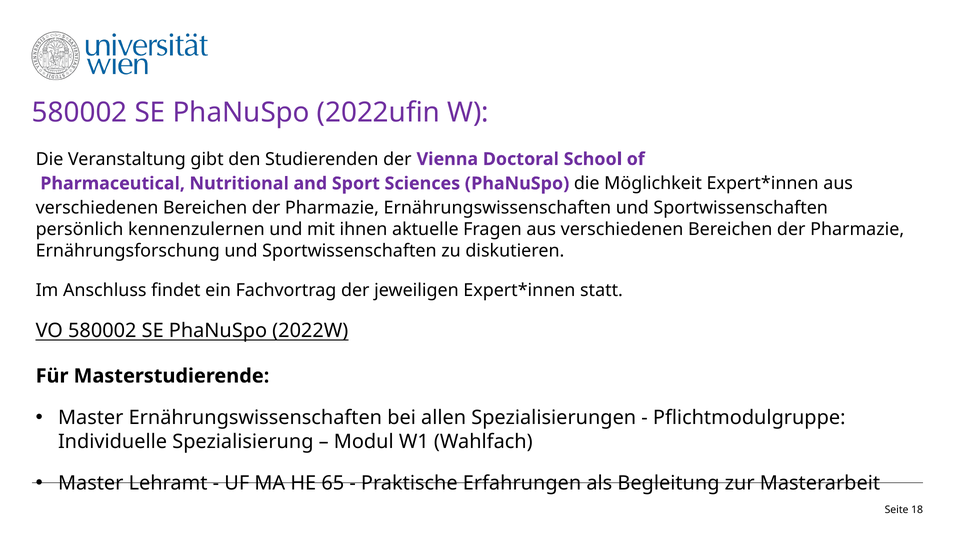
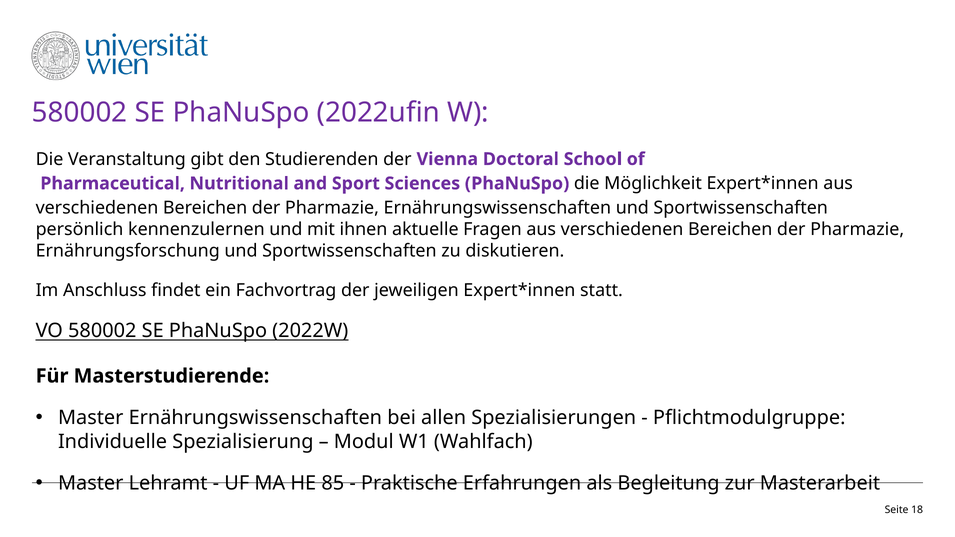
65: 65 -> 85 (333, 484)
